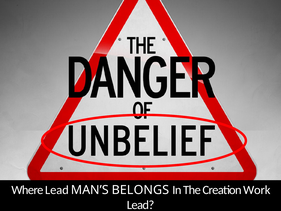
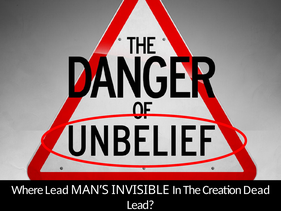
BELONGS: BELONGS -> INVISIBLE (141, 190)
Work: Work -> Dead (257, 190)
